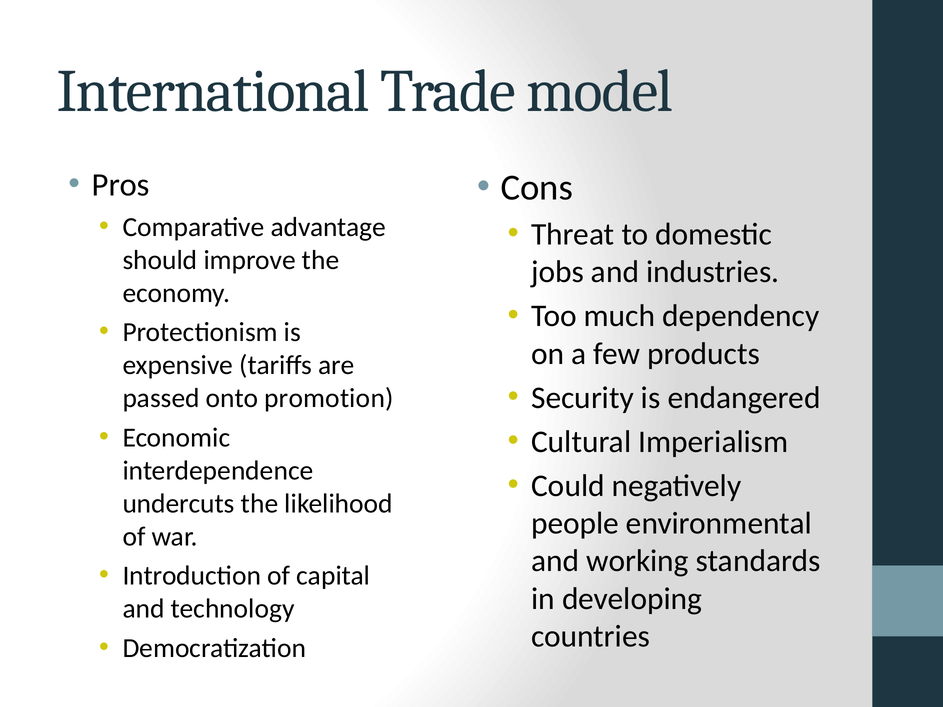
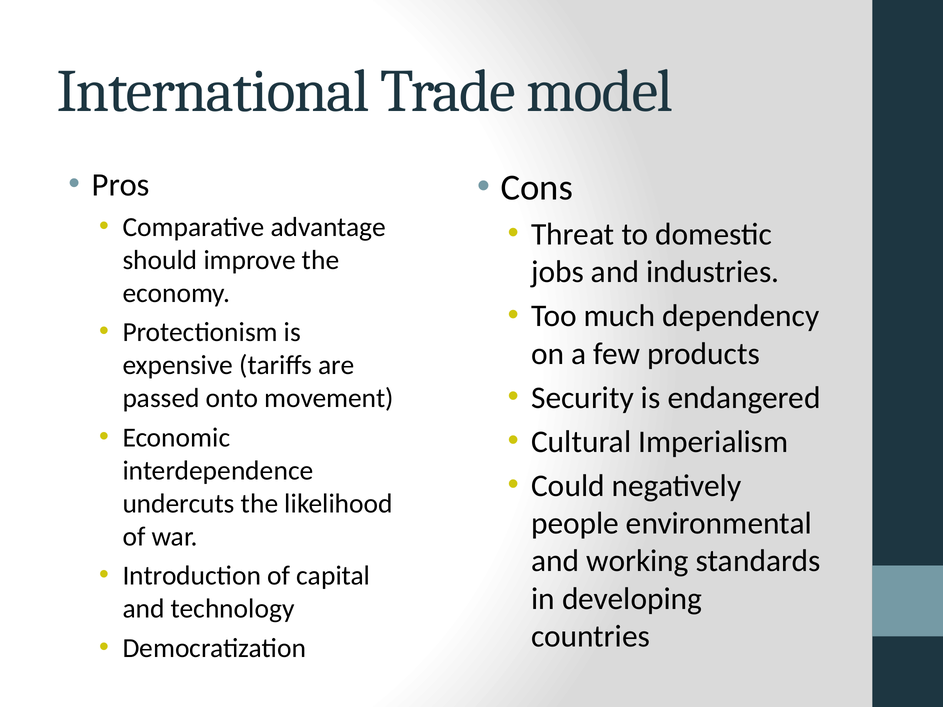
promotion: promotion -> movement (329, 398)
